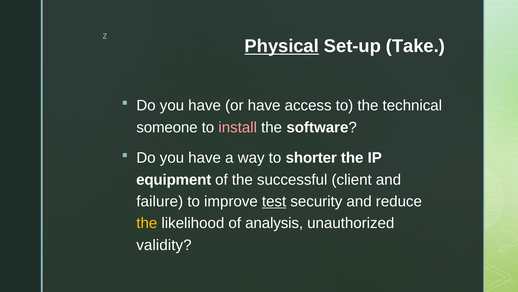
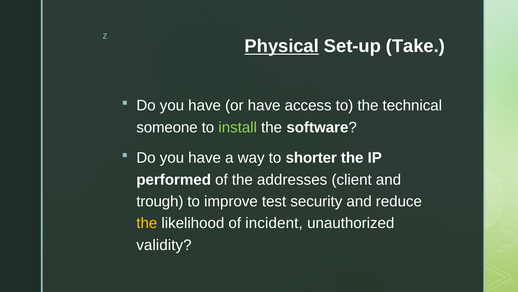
install colour: pink -> light green (238, 127)
equipment: equipment -> performed (174, 179)
successful: successful -> addresses (292, 179)
failure: failure -> trough (160, 201)
test underline: present -> none (274, 201)
analysis: analysis -> incident (274, 223)
